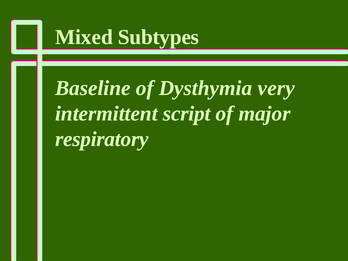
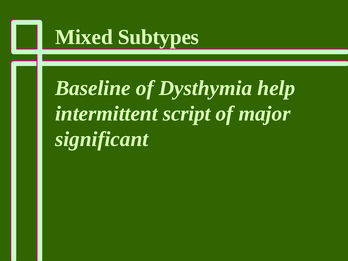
very: very -> help (276, 88)
respiratory: respiratory -> significant (102, 139)
